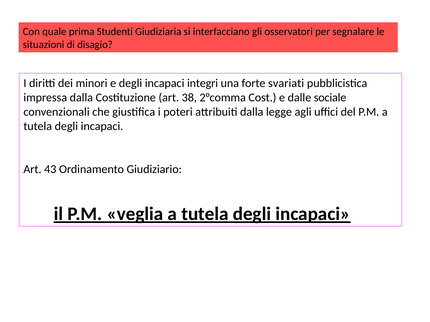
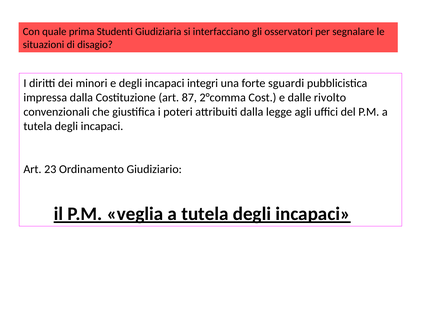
svariati: svariati -> sguardi (286, 83)
38: 38 -> 87 (189, 98)
sociale: sociale -> rivolto (330, 98)
43: 43 -> 23 (50, 169)
